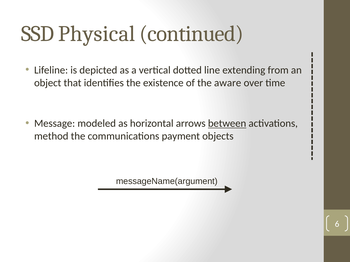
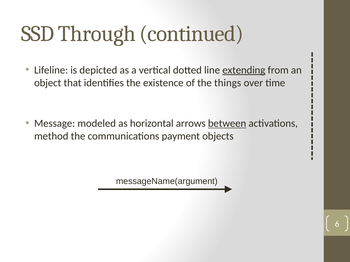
Physical: Physical -> Through (97, 34)
extending underline: none -> present (244, 70)
aware: aware -> things (228, 83)
